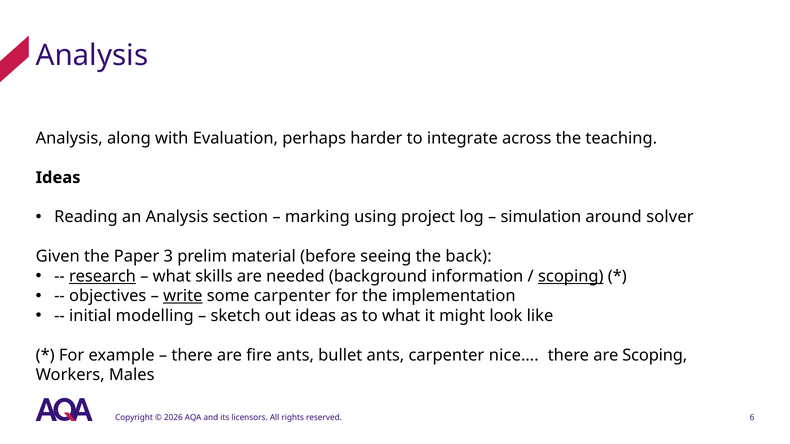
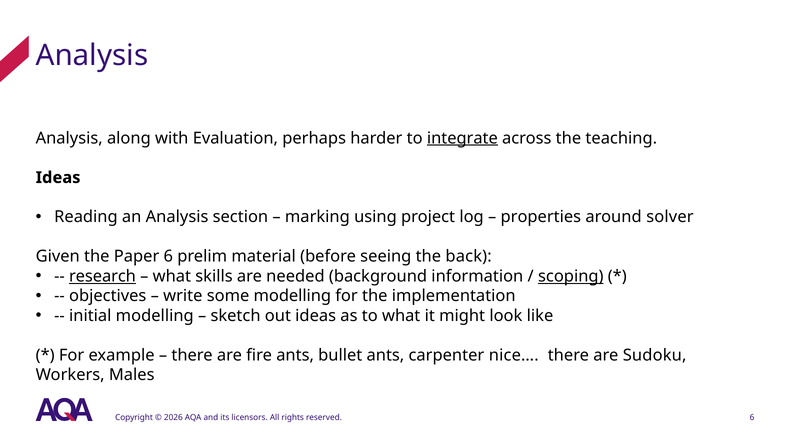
integrate underline: none -> present (462, 138)
simulation: simulation -> properties (541, 217)
Paper 3: 3 -> 6 (168, 257)
write underline: present -> none (183, 296)
some carpenter: carpenter -> modelling (292, 296)
are Scoping: Scoping -> Sudoku (655, 356)
